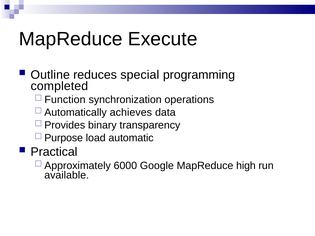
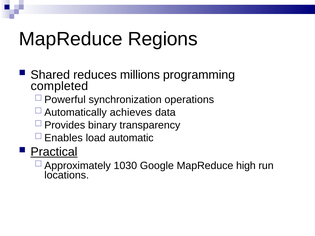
Execute: Execute -> Regions (163, 39)
Outline: Outline -> Shared (50, 75)
special: special -> millions (140, 75)
Function: Function -> Powerful (65, 100)
Purpose: Purpose -> Enables (64, 138)
Practical underline: none -> present (54, 152)
6000: 6000 -> 1030 (125, 166)
available: available -> locations (67, 175)
